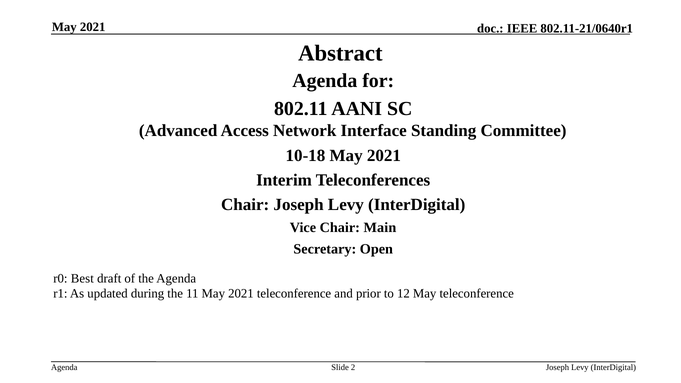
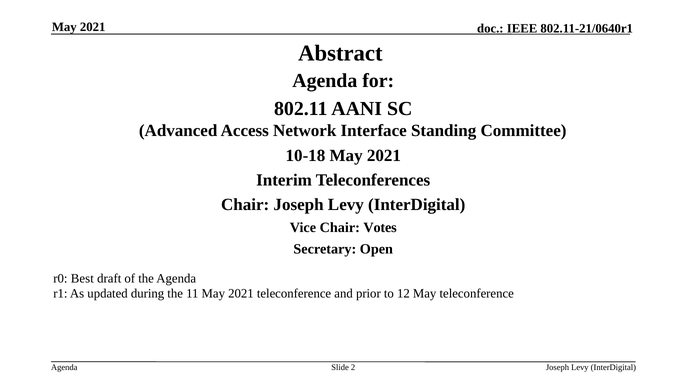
Main: Main -> Votes (380, 228)
